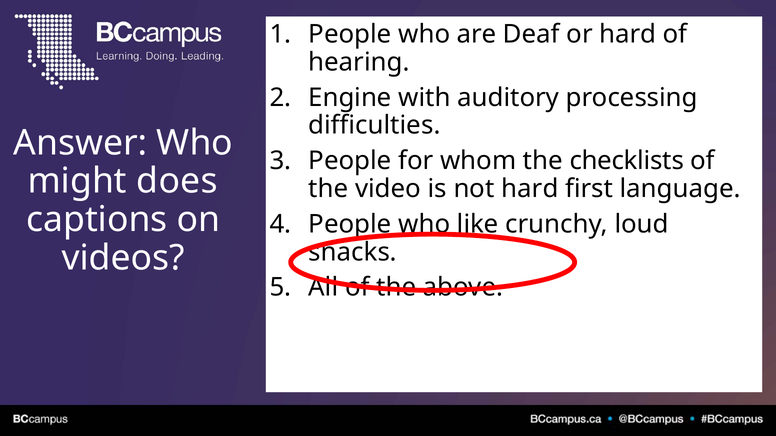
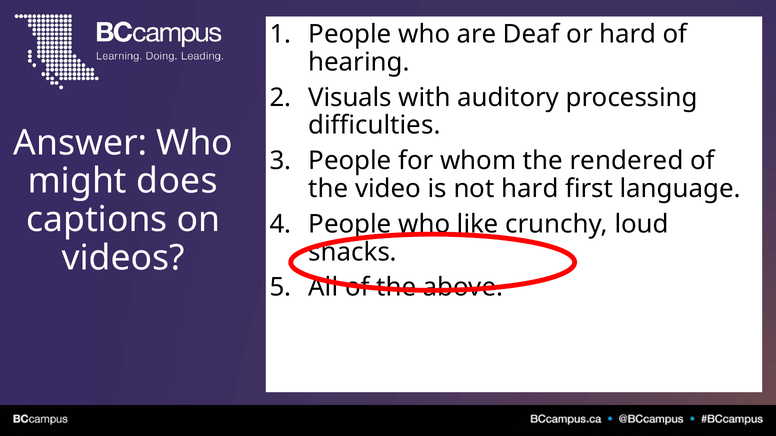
Engine: Engine -> Visuals (350, 98)
checklists: checklists -> rendered (627, 161)
